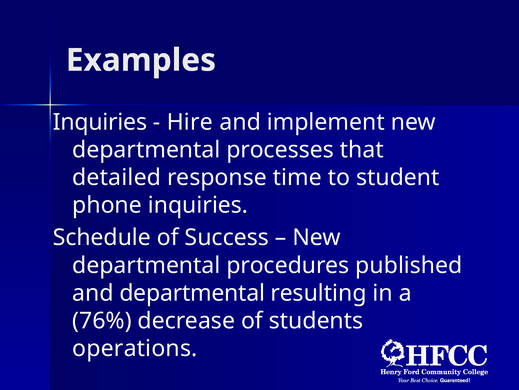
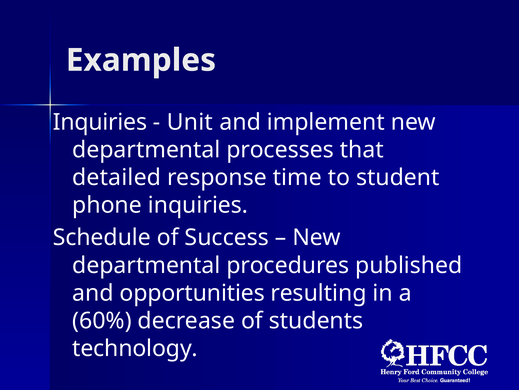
Hire: Hire -> Unit (190, 122)
and departmental: departmental -> opportunities (192, 293)
76%: 76% -> 60% (102, 320)
operations: operations -> technology (135, 348)
